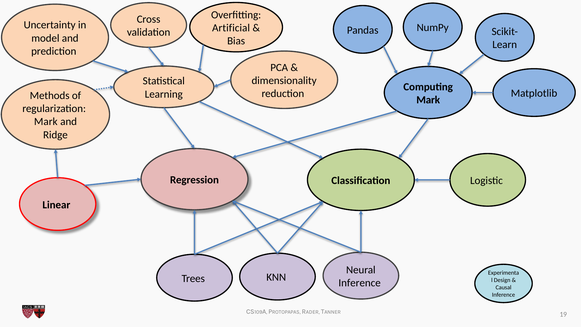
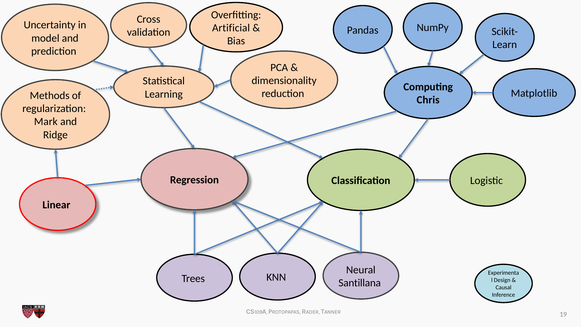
Mark: Mark -> Chris (428, 100)
Inference: Inference -> Santillana (360, 283)
